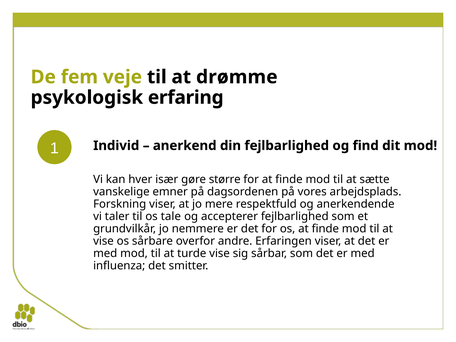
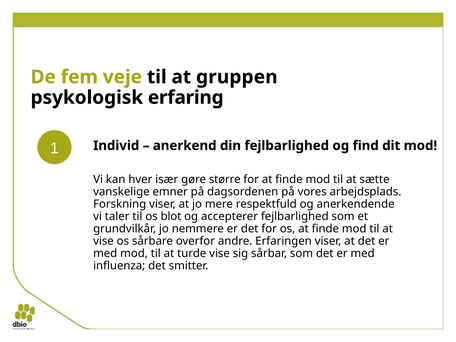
drømme: drømme -> gruppen (237, 77)
tale: tale -> blot (171, 216)
